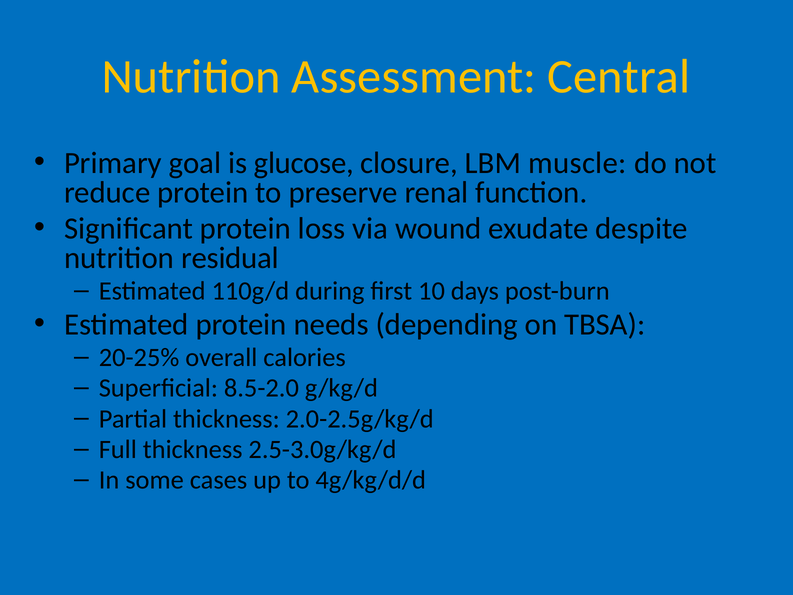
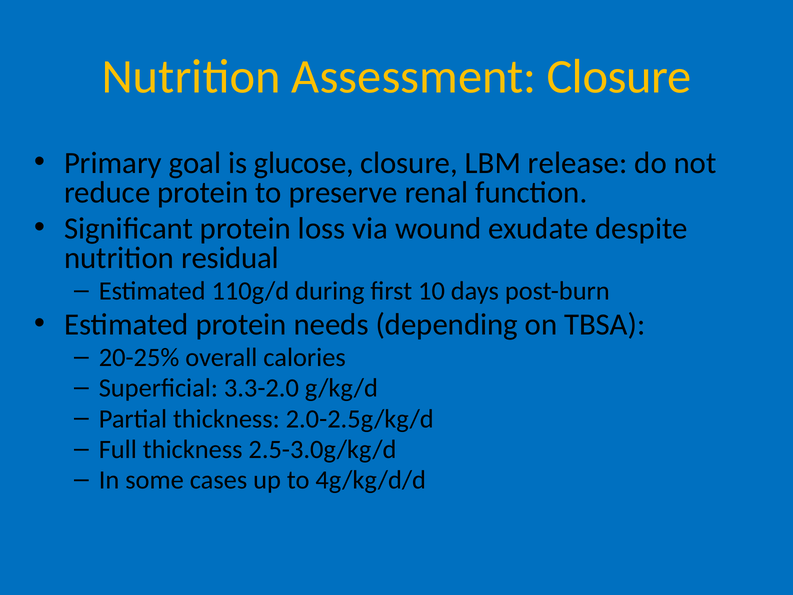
Assessment Central: Central -> Closure (619, 77)
muscle: muscle -> release (578, 163)
8.5-2.0: 8.5-2.0 -> 3.3-2.0 (261, 388)
